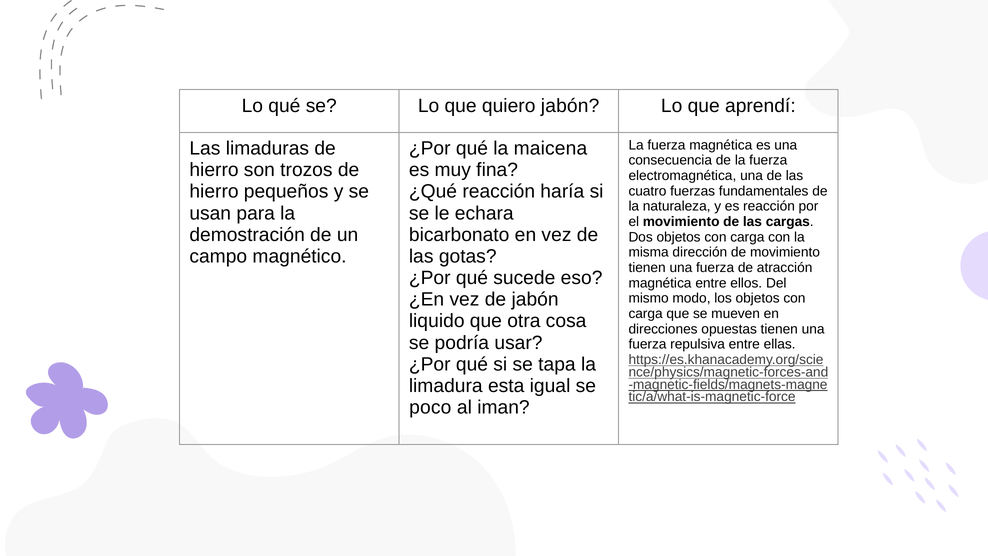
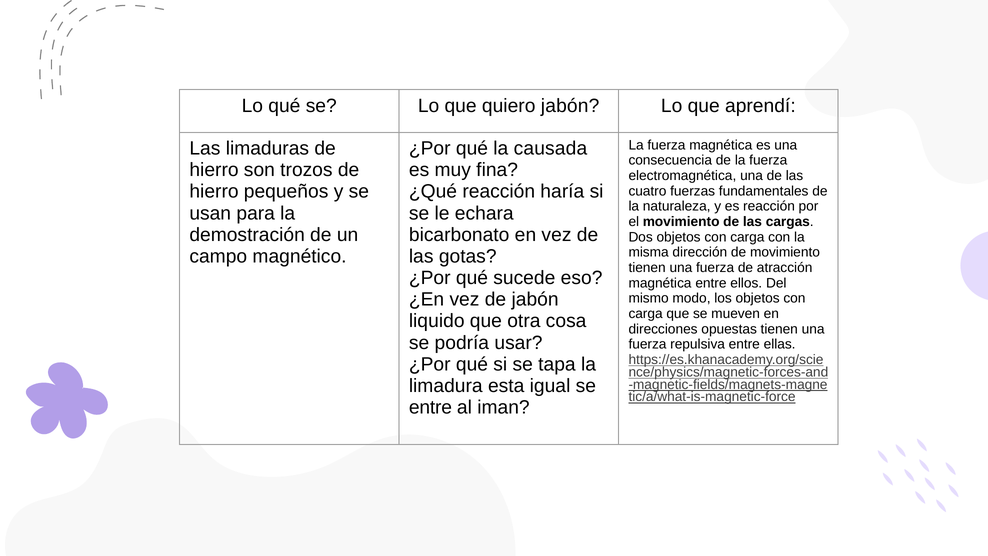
maicena: maicena -> causada (550, 148)
poco: poco -> entre (430, 407)
